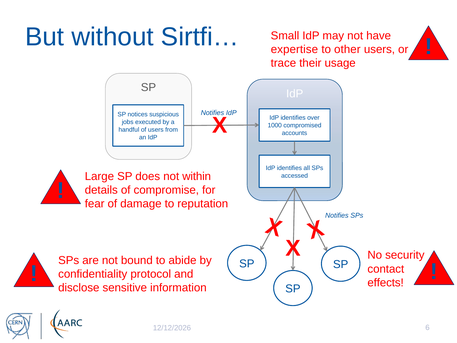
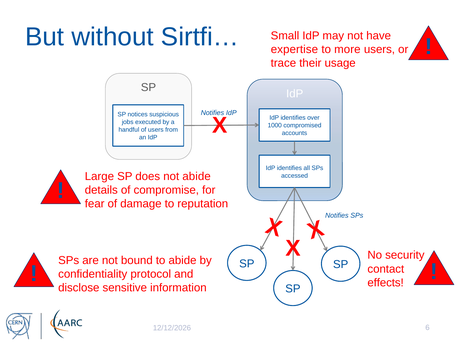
other: other -> more (347, 49)
not within: within -> abide (197, 176)
